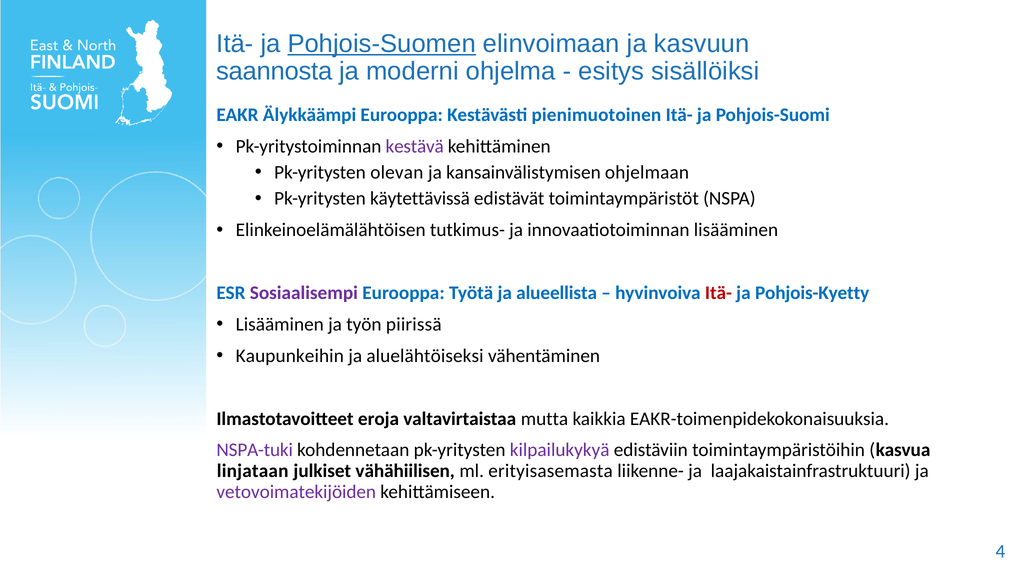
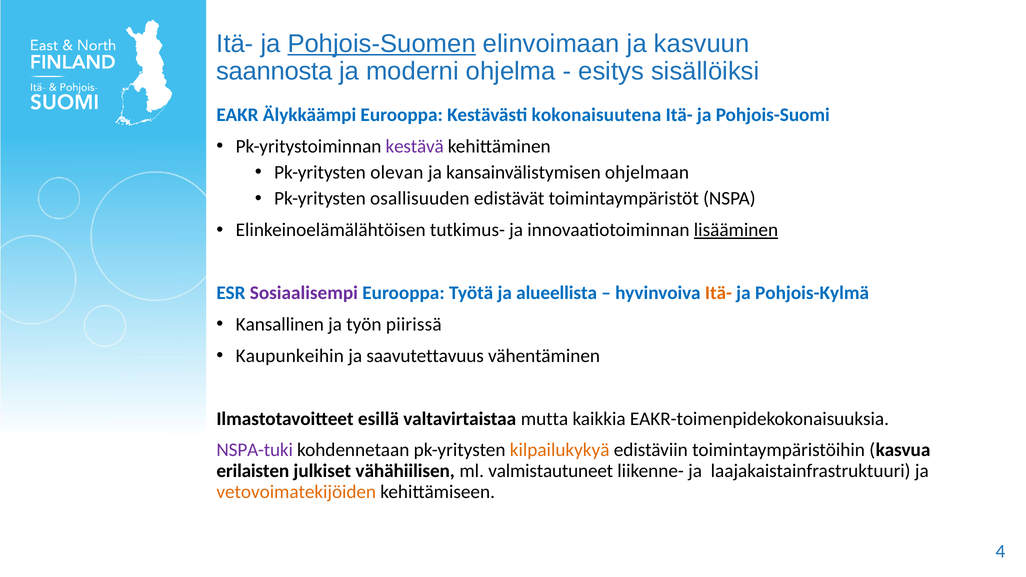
pienimuotoinen: pienimuotoinen -> kokonaisuutena (596, 115)
käytettävissä: käytettävissä -> osallisuuden (420, 198)
lisääminen underline: none -> present (736, 230)
Itä- colour: red -> orange (718, 293)
Pohjois-Kyetty: Pohjois-Kyetty -> Pohjois-Kylmä (812, 293)
Lisääminen: Lisääminen -> Kansallinen (280, 324)
aluelähtöiseksi: aluelähtöiseksi -> saavutettavuus (425, 356)
eroja: eroja -> esillä (379, 419)
kilpailukykyä colour: purple -> orange (560, 450)
linjataan: linjataan -> erilaisten (253, 471)
erityisasemasta: erityisasemasta -> valmistautuneet (551, 471)
vetovoimatekijöiden colour: purple -> orange (296, 492)
